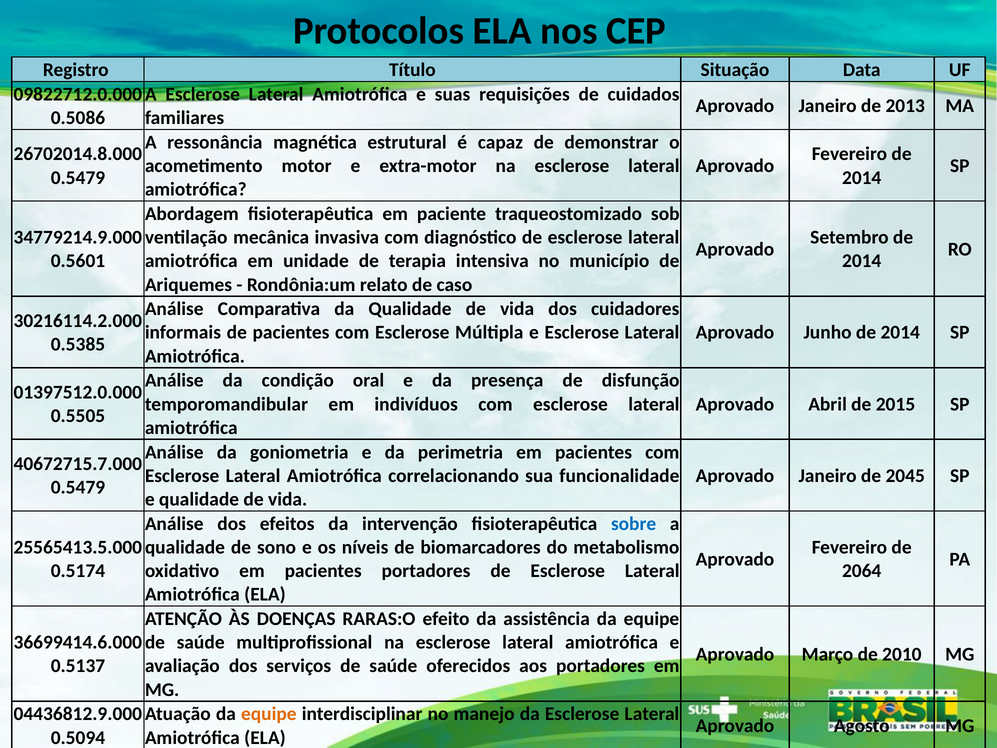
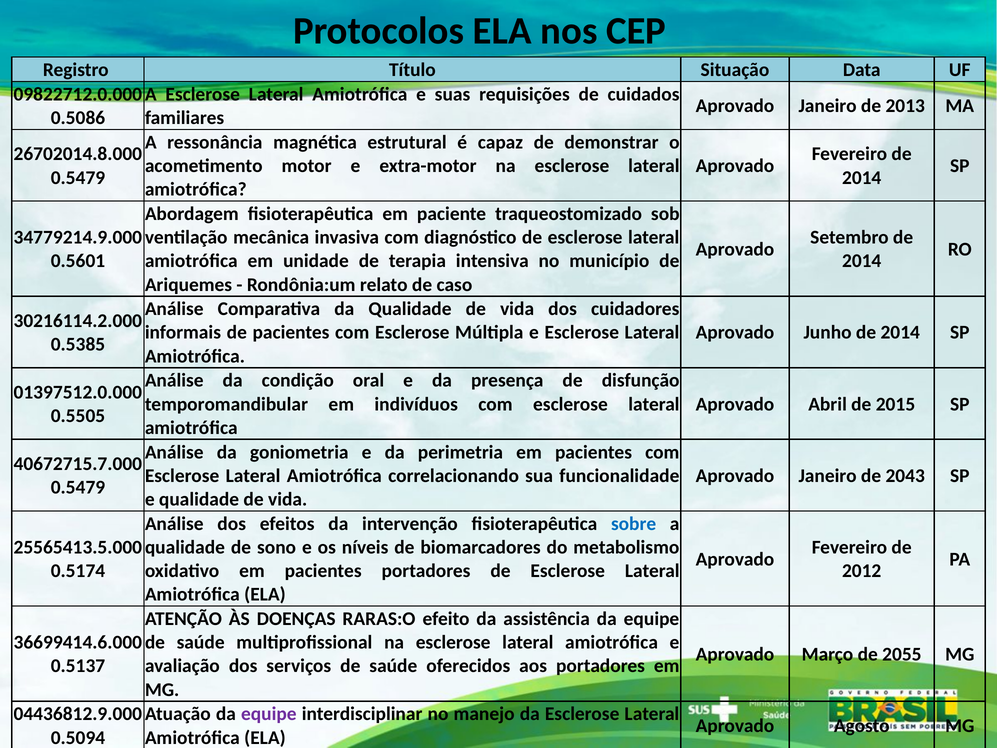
2045: 2045 -> 2043 (905, 476)
2064: 2064 -> 2012 (862, 571)
2010: 2010 -> 2055 (902, 654)
equipe colour: orange -> purple (269, 714)
